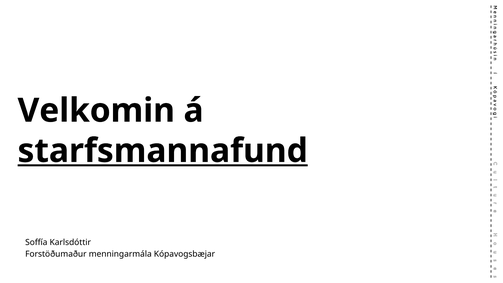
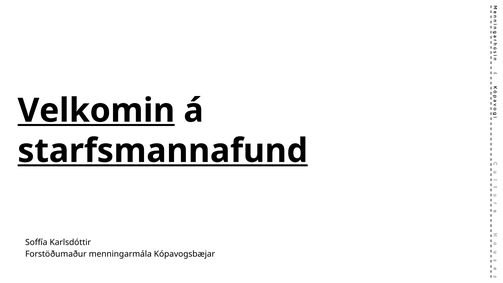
Velkomin underline: none -> present (96, 111)
